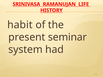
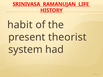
seminar: seminar -> theorist (67, 37)
